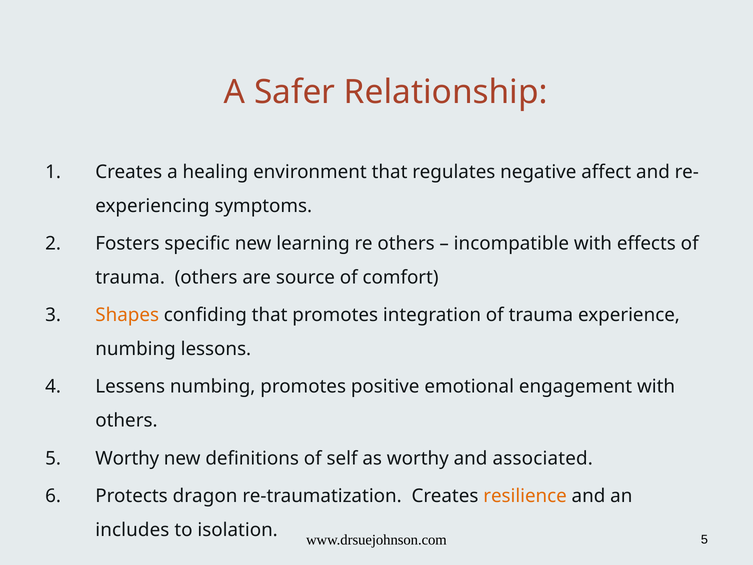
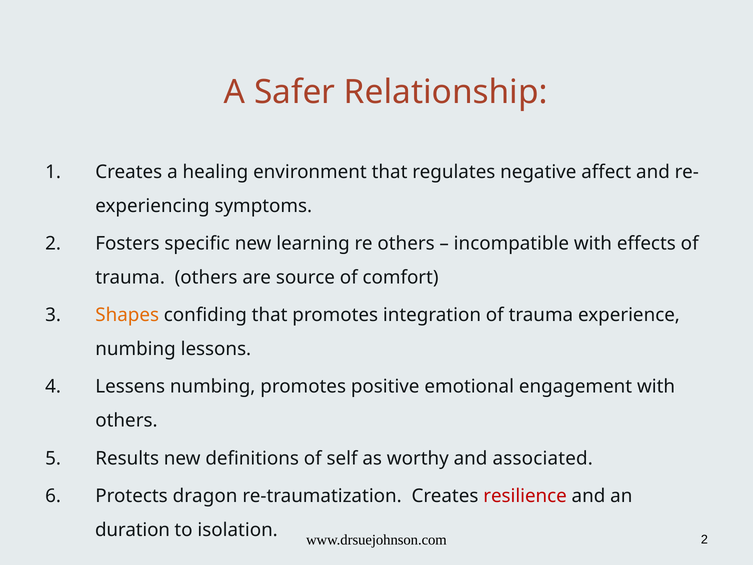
Worthy: Worthy -> Results (127, 458)
resilience colour: orange -> red (525, 496)
includes: includes -> duration (133, 530)
isolation 5: 5 -> 2 (704, 539)
